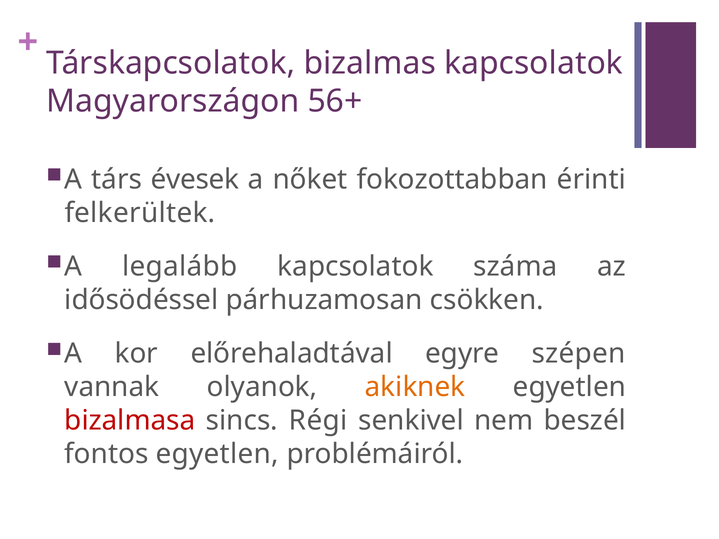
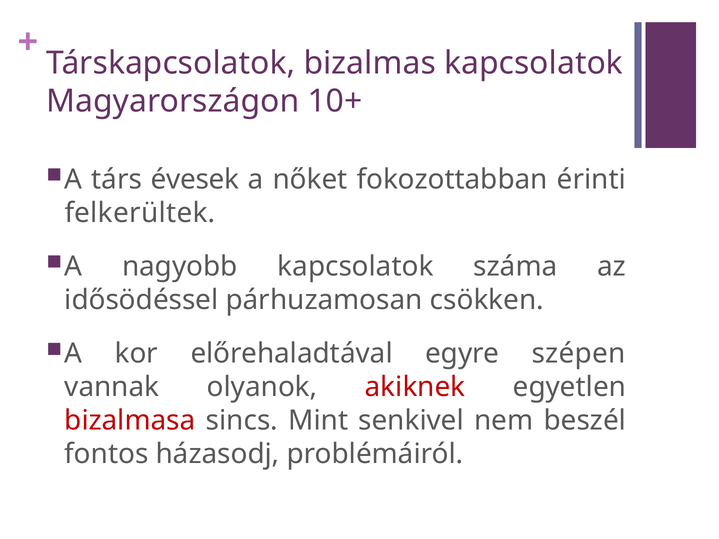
56+: 56+ -> 10+ (335, 101)
legalább: legalább -> nagyobb (180, 267)
akiknek colour: orange -> red (415, 387)
Régi: Régi -> Mint (318, 421)
fontos egyetlen: egyetlen -> házasodj (218, 454)
